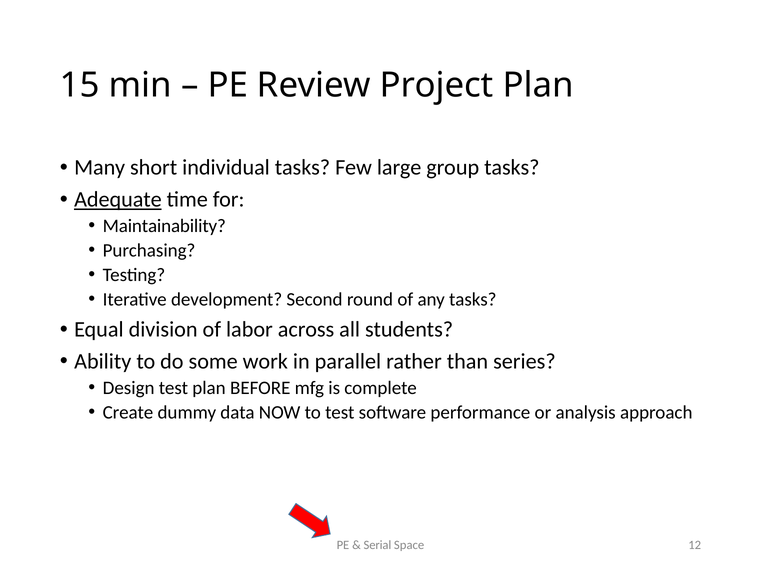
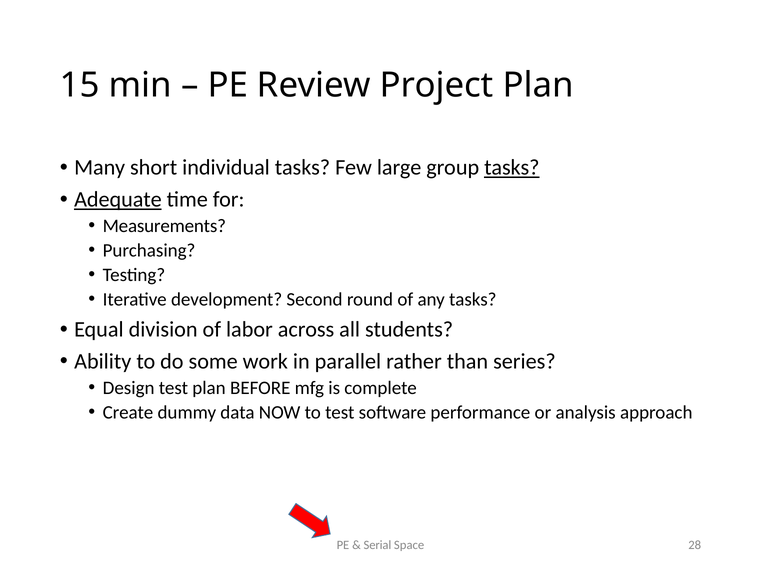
tasks underline: none -> present (512, 168)
Maintainability: Maintainability -> Measurements (164, 226)
12: 12 -> 28 (695, 545)
